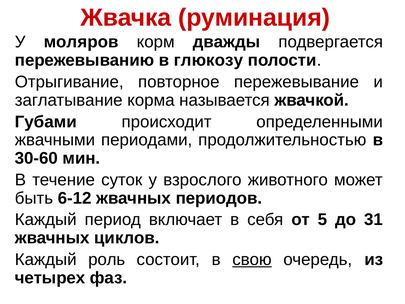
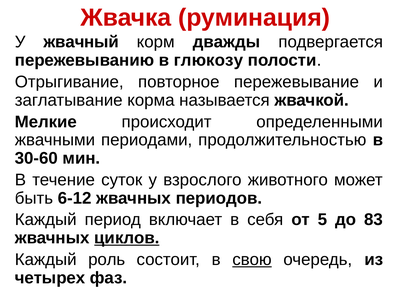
моляров: моляров -> жвачный (81, 42)
Губами: Губами -> Мелкие (46, 122)
31: 31 -> 83 (374, 220)
циклов underline: none -> present (127, 238)
